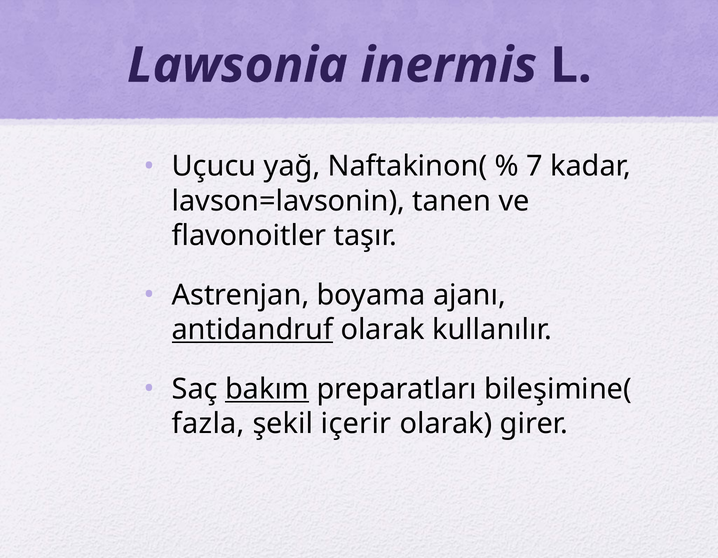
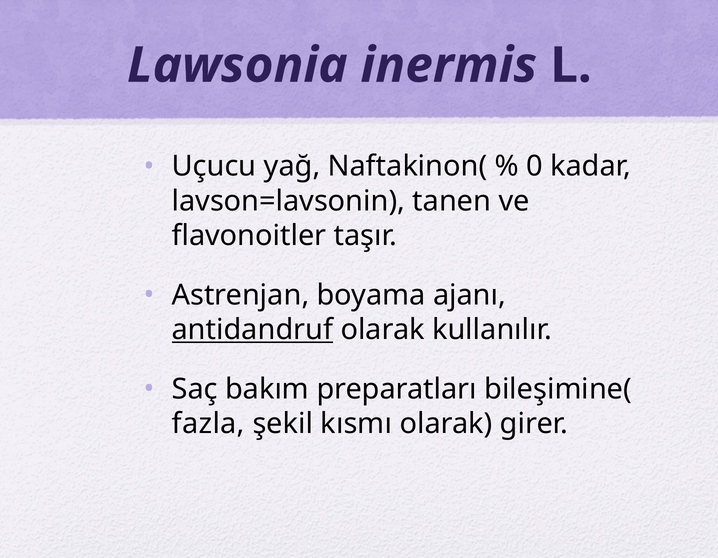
7: 7 -> 0 (535, 166)
bakım underline: present -> none (267, 389)
içerir: içerir -> kısmı (356, 424)
